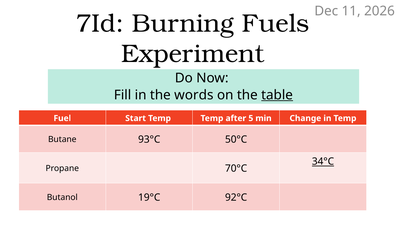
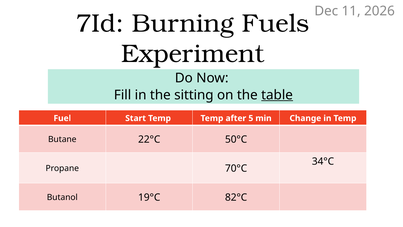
words: words -> sitting (194, 95)
93°C: 93°C -> 22°C (149, 139)
34°C underline: present -> none (323, 161)
92°C: 92°C -> 82°C (236, 197)
